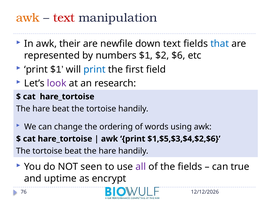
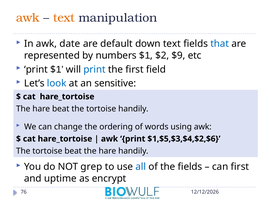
text colour: red -> orange (64, 18)
their: their -> date (70, 44)
newfile: newfile -> default (116, 44)
$6: $6 -> $9 (178, 55)
look colour: purple -> blue (57, 83)
research: research -> sensitive (115, 83)
seen: seen -> grep (91, 167)
all colour: purple -> blue (141, 167)
can true: true -> first (240, 167)
